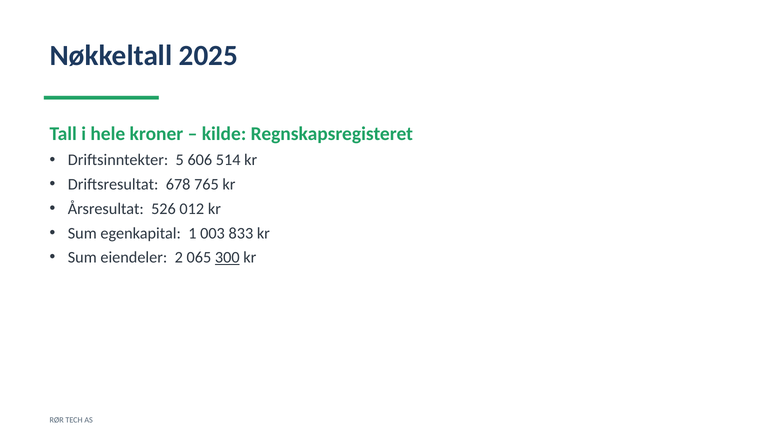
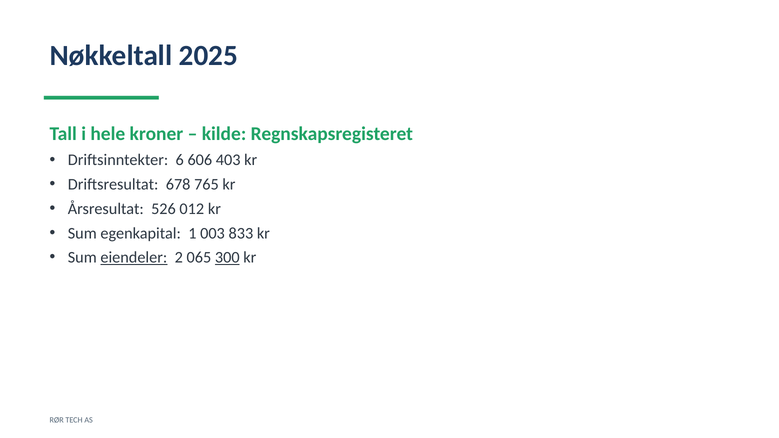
5: 5 -> 6 (180, 160)
514: 514 -> 403 (228, 160)
eiendeler underline: none -> present (134, 258)
